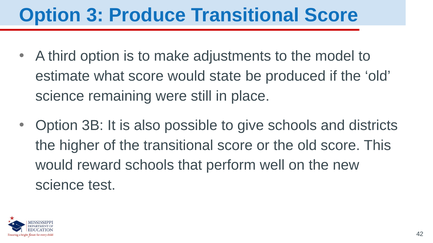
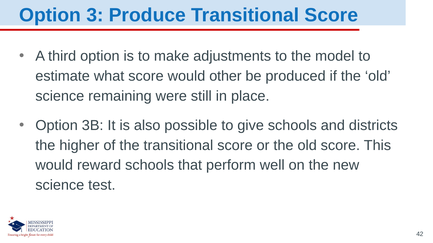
state: state -> other (225, 76)
